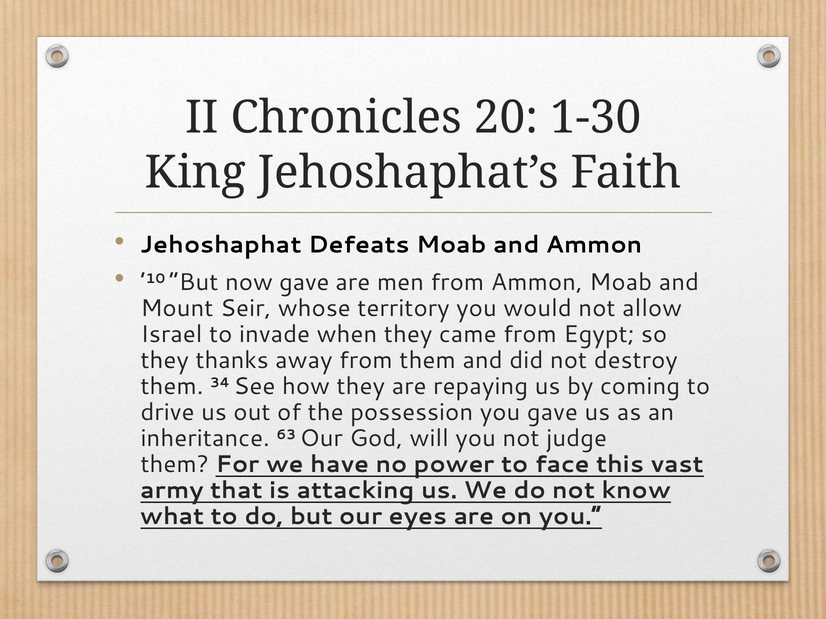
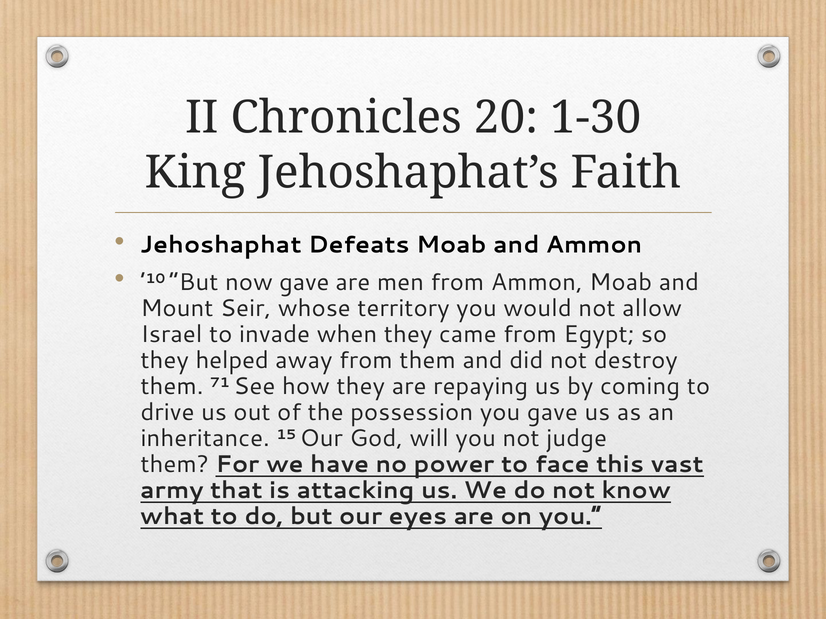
thanks: thanks -> helped (232, 360)
34: 34 -> 71 (220, 383)
63: 63 -> 15 (286, 435)
